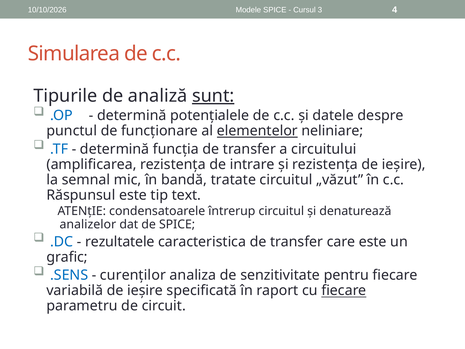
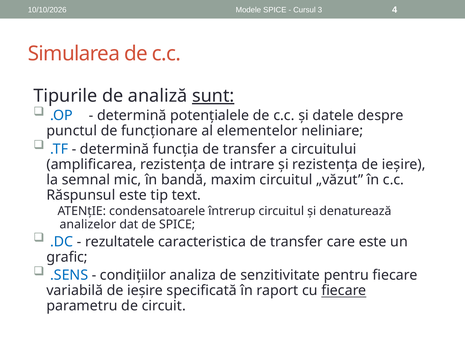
elementelor underline: present -> none (257, 131)
tratate: tratate -> maxim (233, 180)
curenților: curenților -> condițiilor (133, 275)
